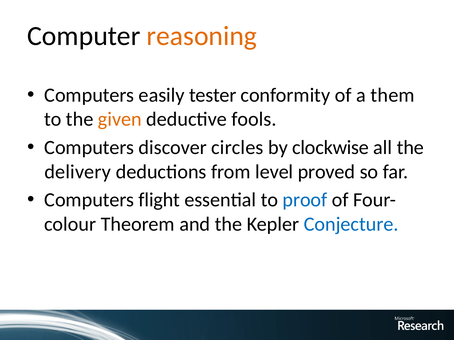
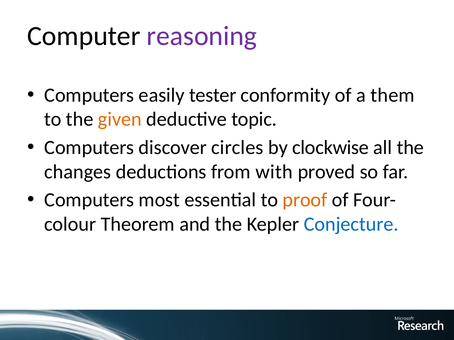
reasoning colour: orange -> purple (202, 36)
fools: fools -> topic (254, 119)
delivery: delivery -> changes (78, 172)
level: level -> with (274, 172)
flight: flight -> most (159, 200)
proof colour: blue -> orange (305, 200)
